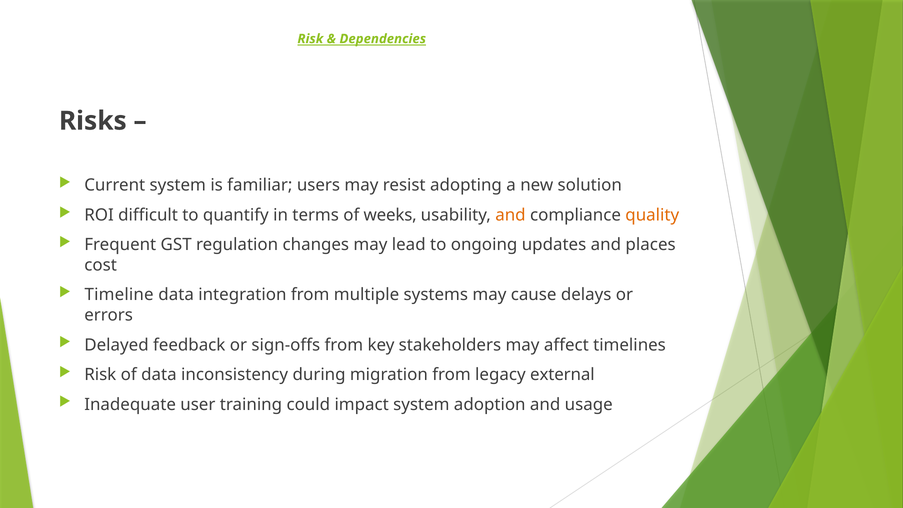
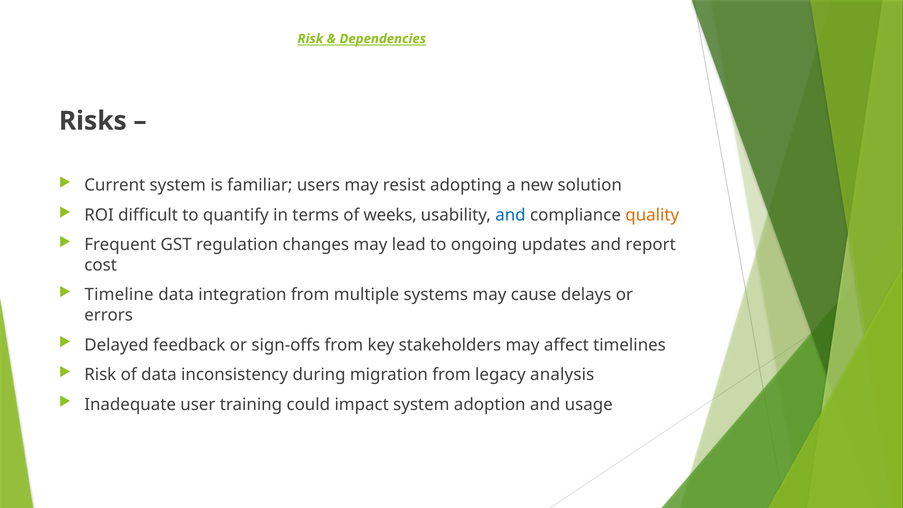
and colour: orange -> blue (510, 215)
places: places -> report (651, 245)
external: external -> analysis (562, 375)
